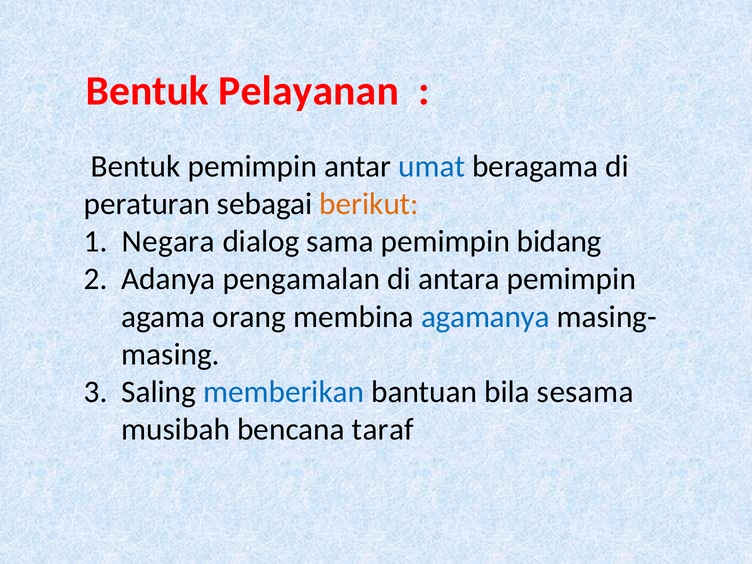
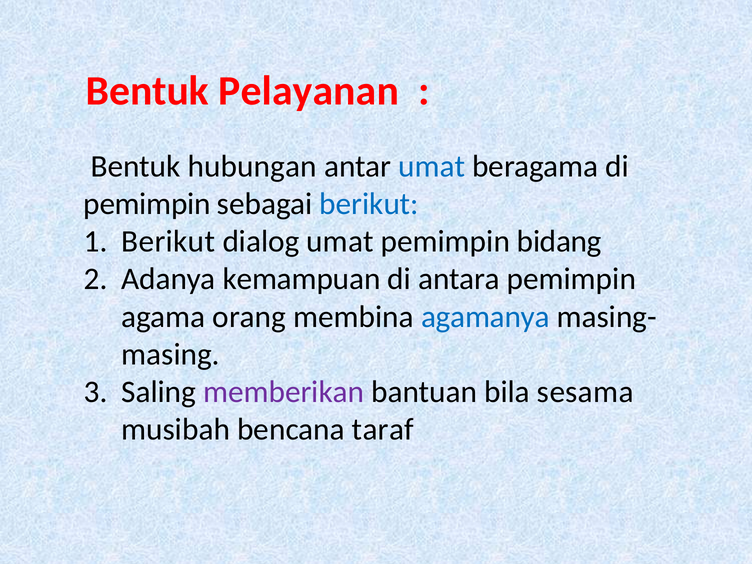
Bentuk pemimpin: pemimpin -> hubungan (252, 166)
peraturan: peraturan -> pemimpin (147, 204)
berikut colour: orange -> blue (369, 204)
Negara: Negara -> Berikut (168, 242)
dialog sama: sama -> umat (340, 242)
pengamalan: pengamalan -> kemampuan (302, 279)
memberikan colour: blue -> purple (284, 392)
